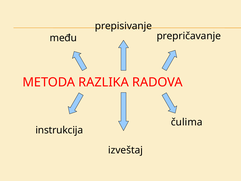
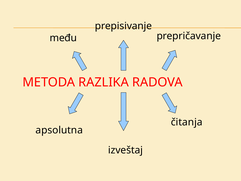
čulima: čulima -> čitanja (187, 122)
instrukcija: instrukcija -> apsolutna (59, 130)
